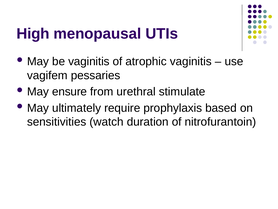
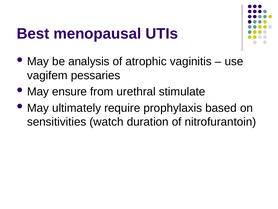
High: High -> Best (33, 34)
be vaginitis: vaginitis -> analysis (89, 61)
